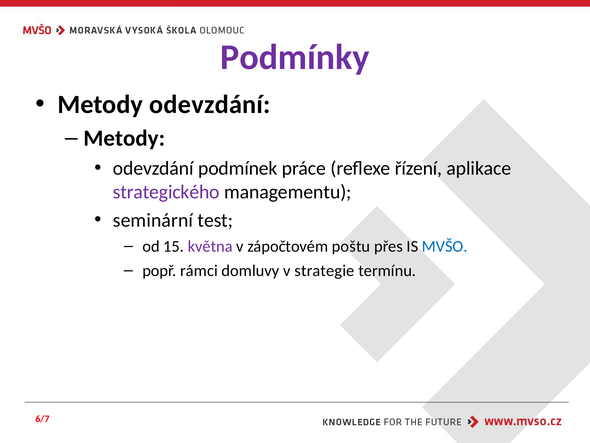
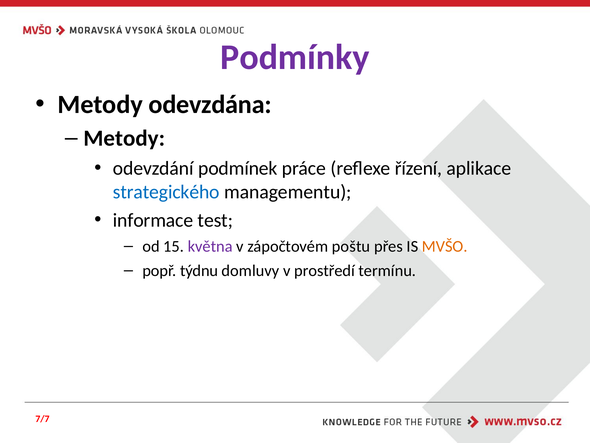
Metody odevzdání: odevzdání -> odevzdána (210, 104)
strategického colour: purple -> blue (166, 192)
seminární: seminární -> informace (153, 220)
MVŠO colour: blue -> orange (445, 246)
rámci: rámci -> týdnu (199, 270)
strategie: strategie -> prostředí (325, 270)
6/7: 6/7 -> 7/7 (42, 419)
